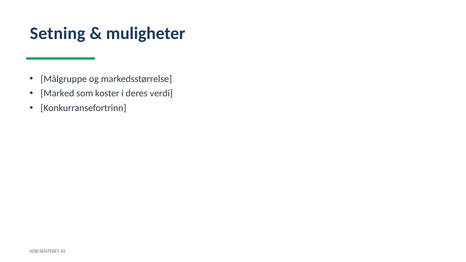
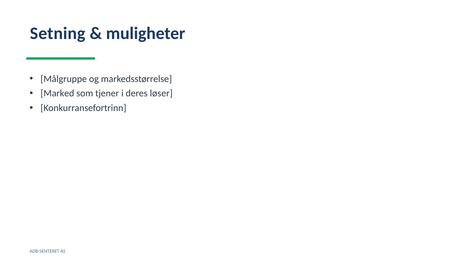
koster: koster -> tjener (107, 93)
verdi: verdi -> løser (161, 93)
